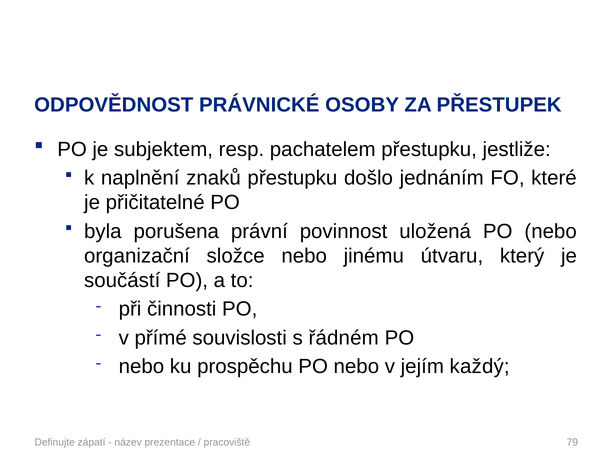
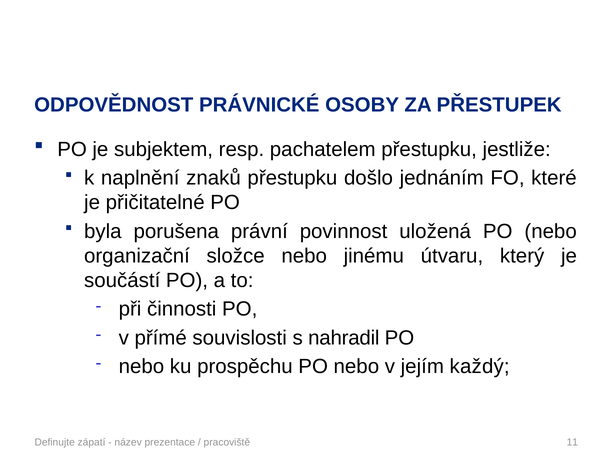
řádném: řádném -> nahradil (344, 337)
79: 79 -> 11 (572, 442)
